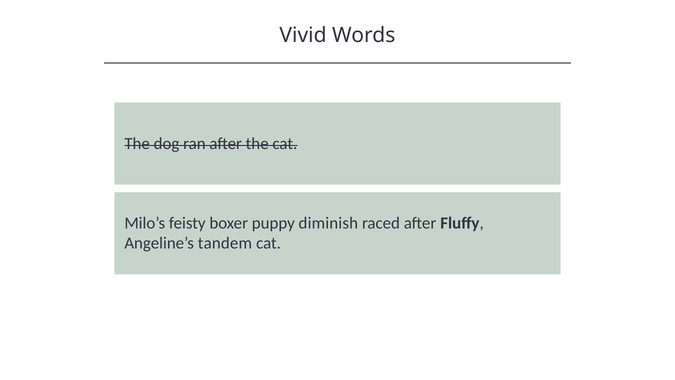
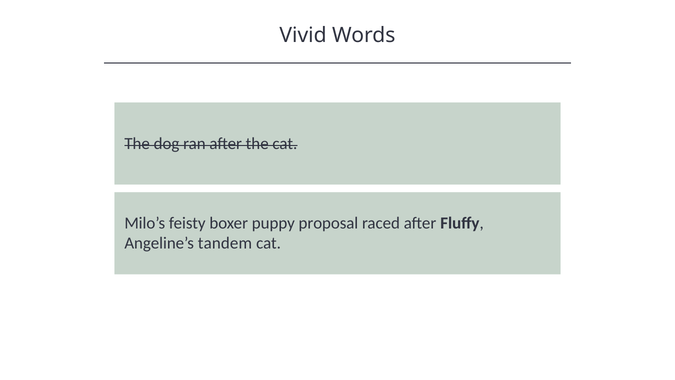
diminish: diminish -> proposal (328, 223)
